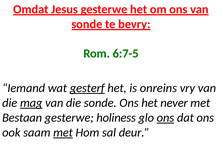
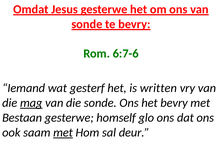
6:7-5: 6:7-5 -> 6:7-6 (126, 53)
gesterf underline: present -> none (87, 88)
onreins: onreins -> written (158, 88)
het never: never -> bevry (174, 103)
holiness: holiness -> homself (116, 117)
ons underline: present -> none (166, 117)
